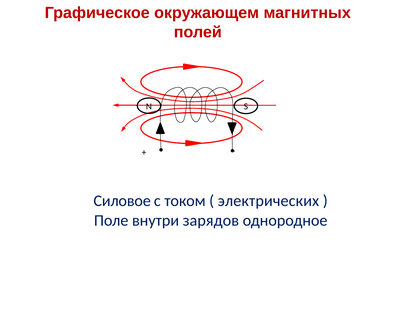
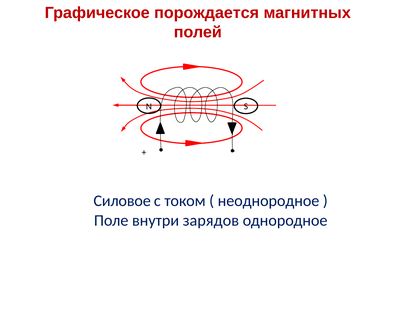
окружающем: окружающем -> порождается (207, 13)
электрических: электрических -> неоднородное (269, 201)
